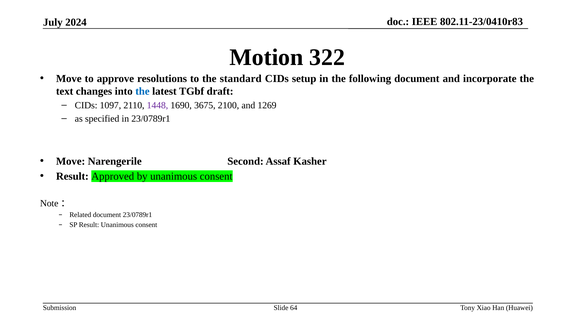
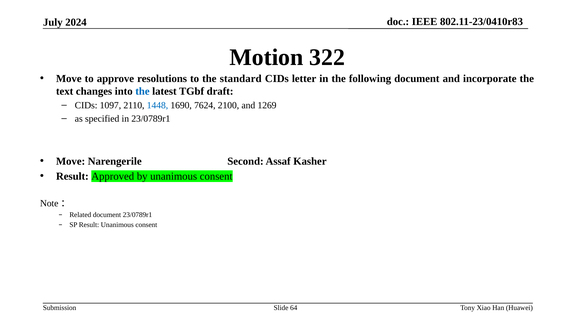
setup: setup -> letter (304, 79)
1448 colour: purple -> blue (157, 105)
3675: 3675 -> 7624 (205, 105)
